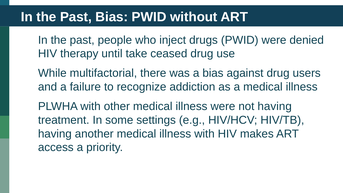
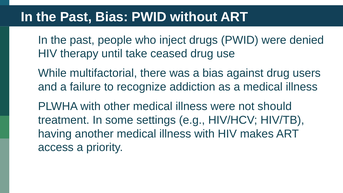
not having: having -> should (275, 106)
